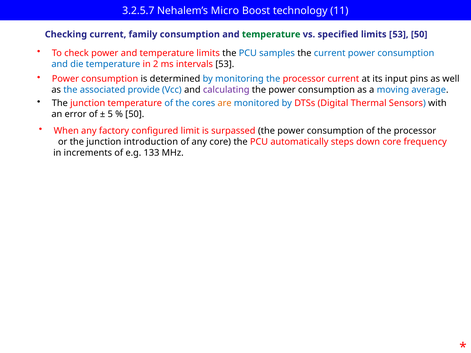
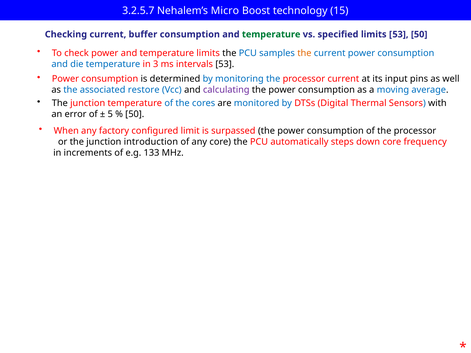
11: 11 -> 15 (339, 11)
family: family -> buffer (143, 34)
the colour: black -> orange (304, 53)
2: 2 -> 3 (156, 64)
provide: provide -> restore (144, 90)
are colour: orange -> black (225, 103)
